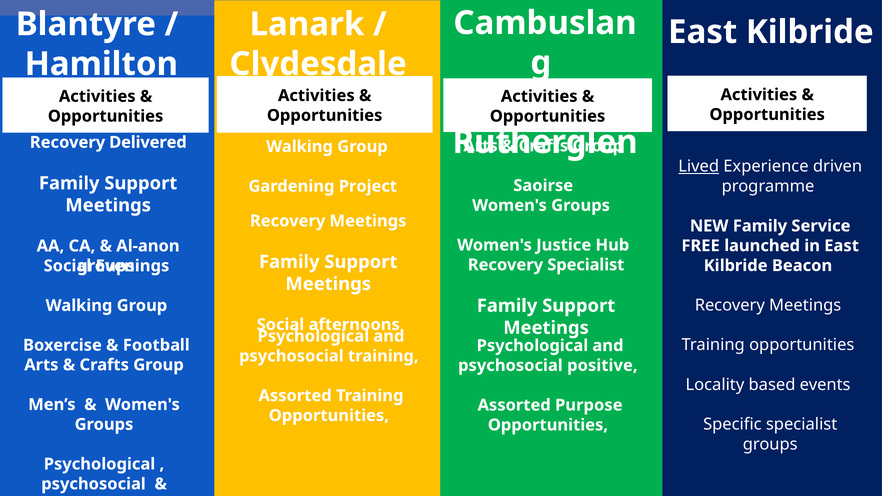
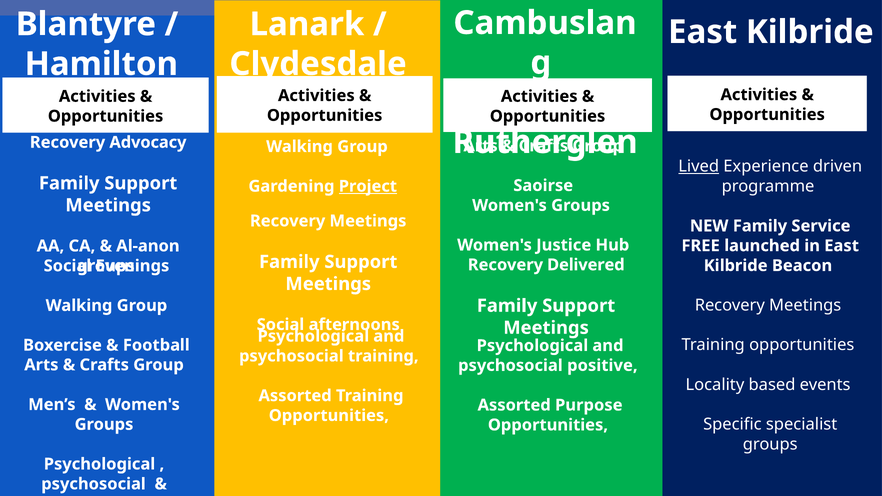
Delivered: Delivered -> Advocacy (148, 142)
Project underline: none -> present (368, 186)
Recovery Specialist: Specialist -> Delivered (586, 265)
